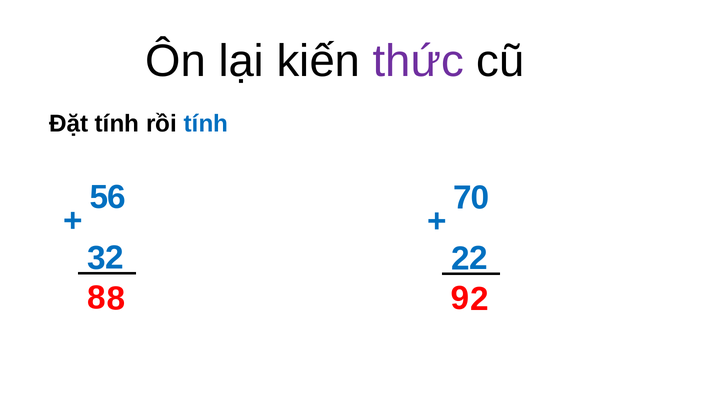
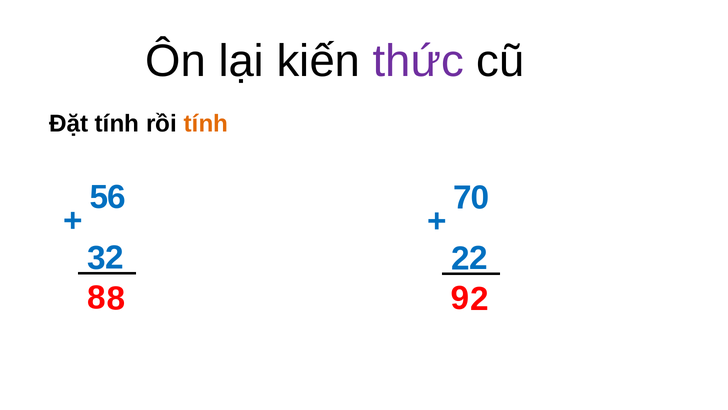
tính colour: blue -> orange (206, 123)
